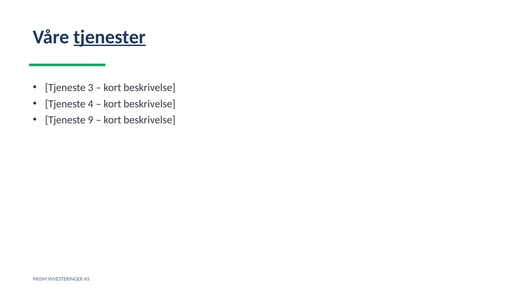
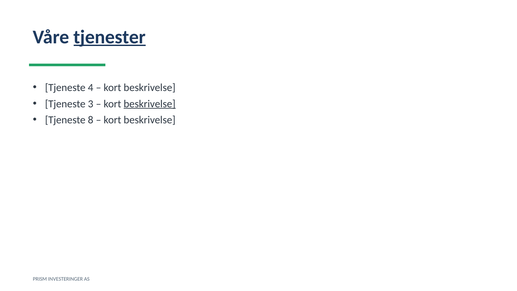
3: 3 -> 4 (91, 88)
4: 4 -> 3 (91, 104)
beskrivelse underline: none -> present (150, 104)
9: 9 -> 8 (91, 120)
